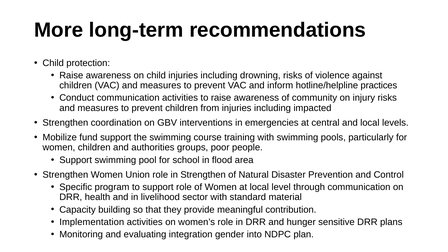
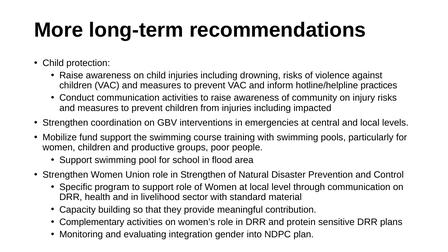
authorities: authorities -> productive (153, 148)
Implementation: Implementation -> Complementary (92, 222)
hunger: hunger -> protein (301, 222)
